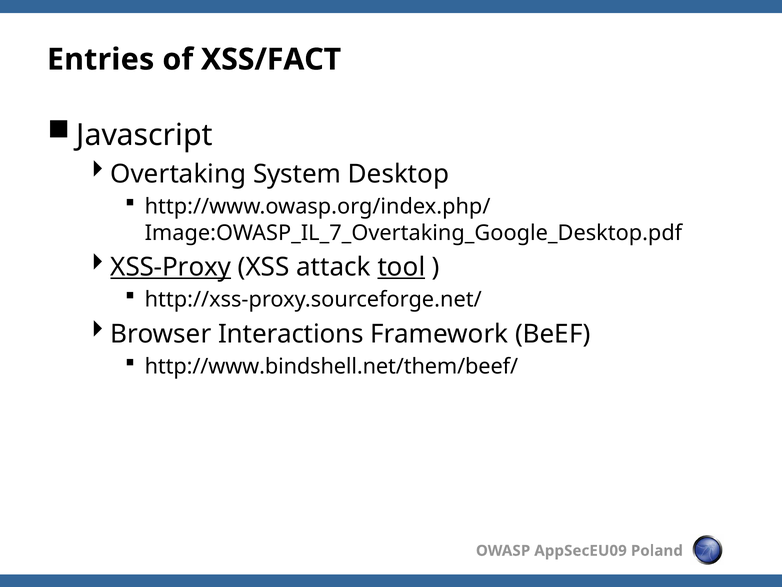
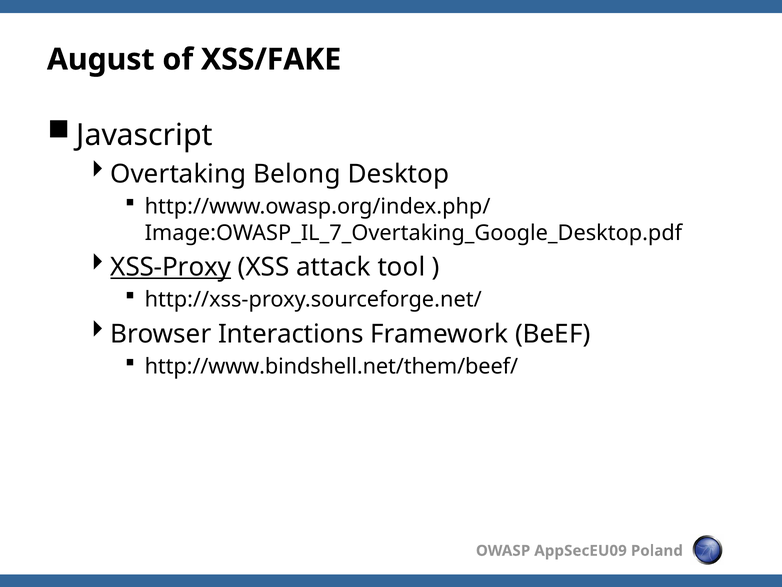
Entries: Entries -> August (101, 59)
XSS/FACT: XSS/FACT -> XSS/FAKE (271, 59)
System: System -> Belong (297, 174)
tool underline: present -> none (401, 267)
